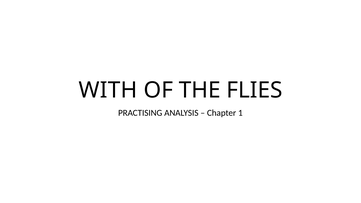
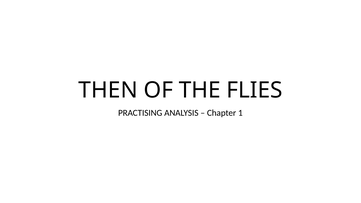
WITH: WITH -> THEN (108, 90)
